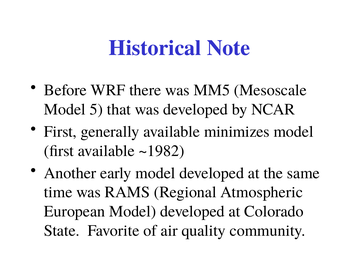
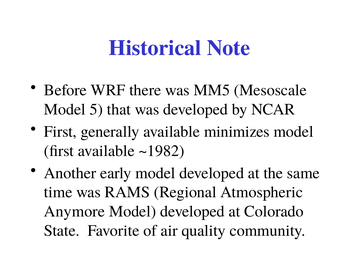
European: European -> Anymore (74, 212)
